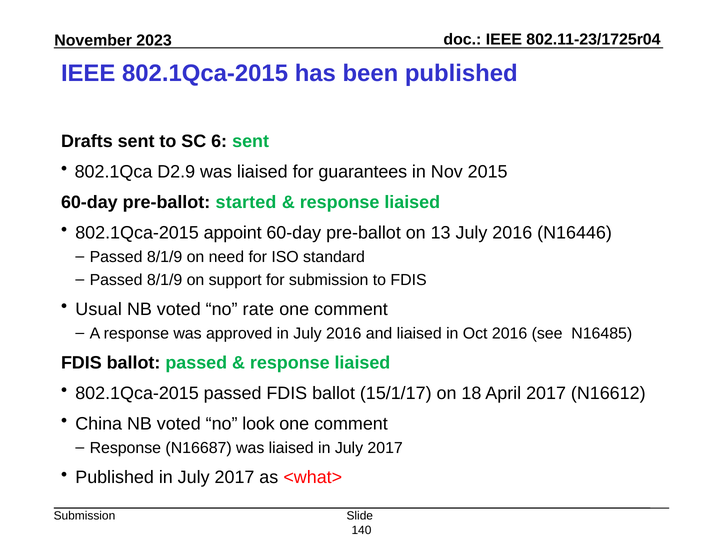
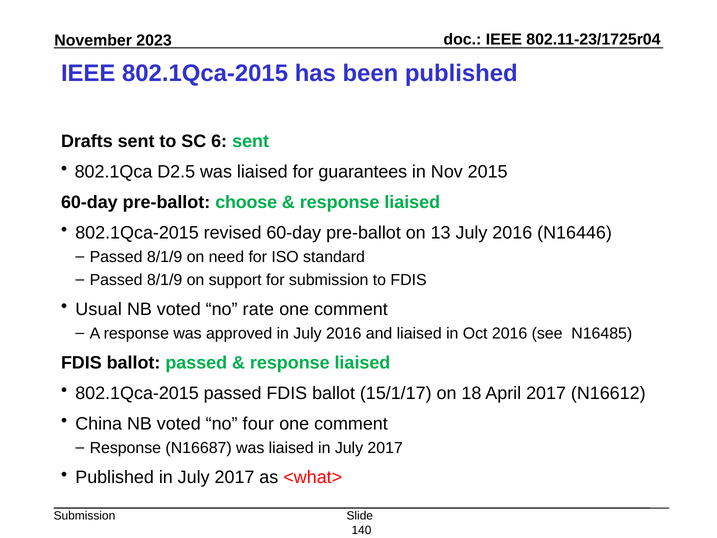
D2.9: D2.9 -> D2.5 (176, 172)
started: started -> choose (246, 202)
appoint: appoint -> revised (233, 233)
look: look -> four (258, 424)
